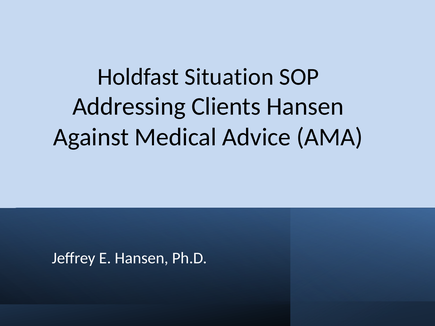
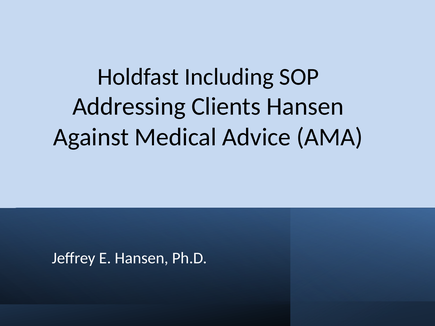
Situation: Situation -> Including (229, 77)
